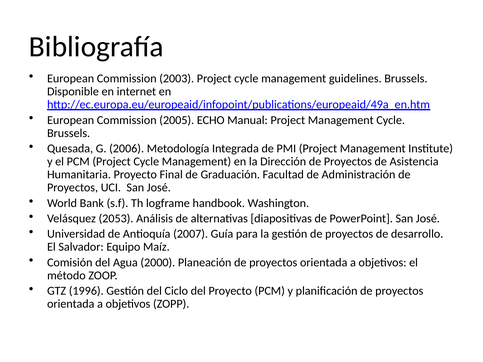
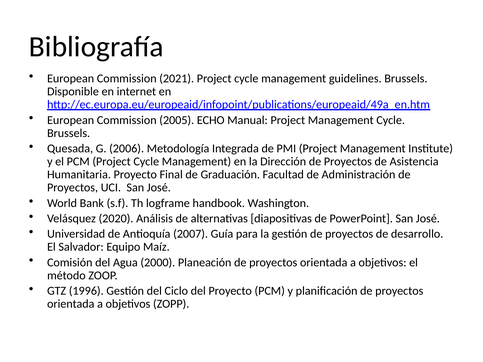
2003: 2003 -> 2021 (177, 78)
2053: 2053 -> 2020 (116, 219)
